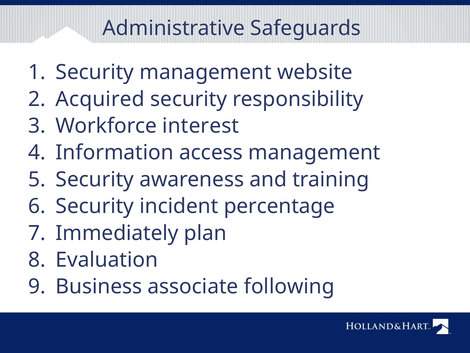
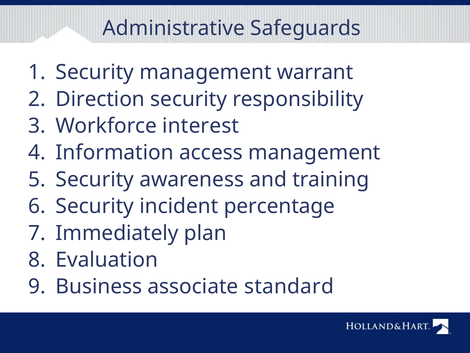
website: website -> warrant (315, 72)
Acquired: Acquired -> Direction (100, 99)
following: following -> standard (289, 286)
